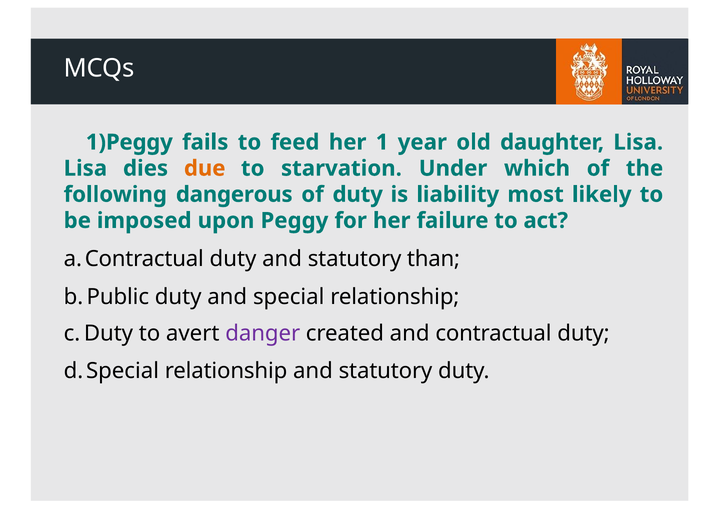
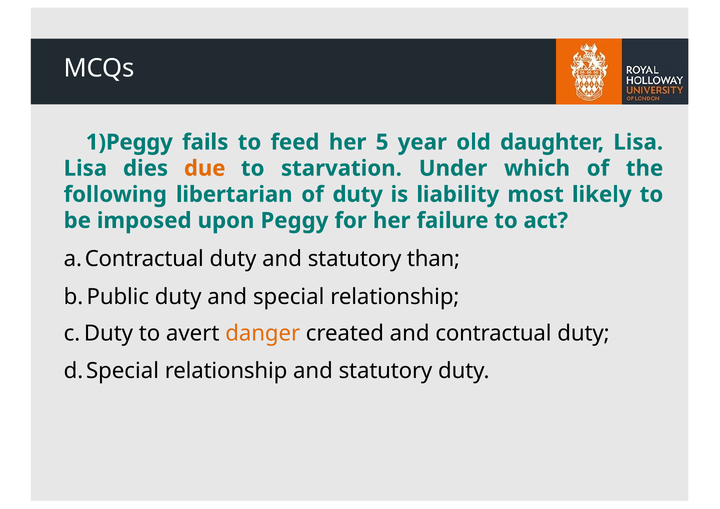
1: 1 -> 5 (382, 142)
dangerous: dangerous -> libertarian (234, 195)
danger colour: purple -> orange (263, 334)
